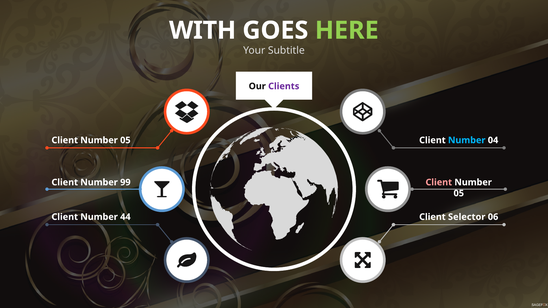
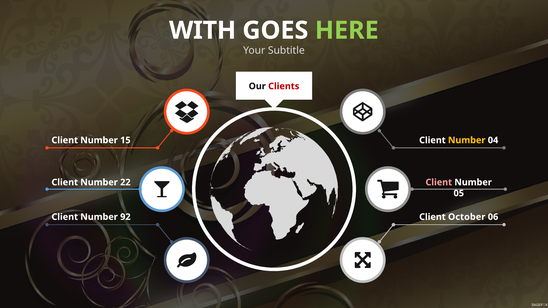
Clients colour: purple -> red (284, 86)
05: 05 -> 15 (125, 140)
Number colour: light blue -> yellow (467, 140)
99: 99 -> 22 (125, 182)
44: 44 -> 92 (125, 217)
Selector: Selector -> October (467, 217)
